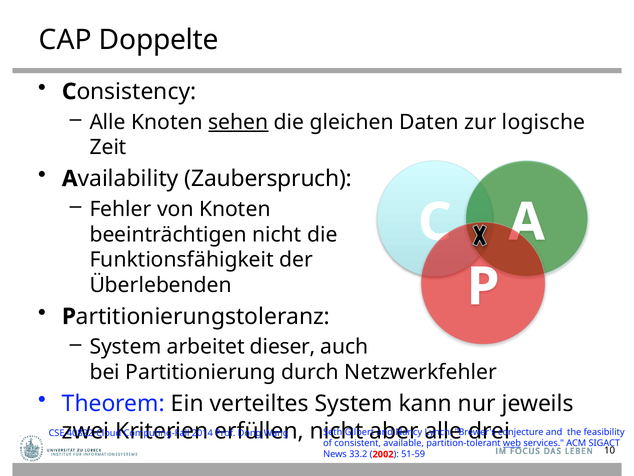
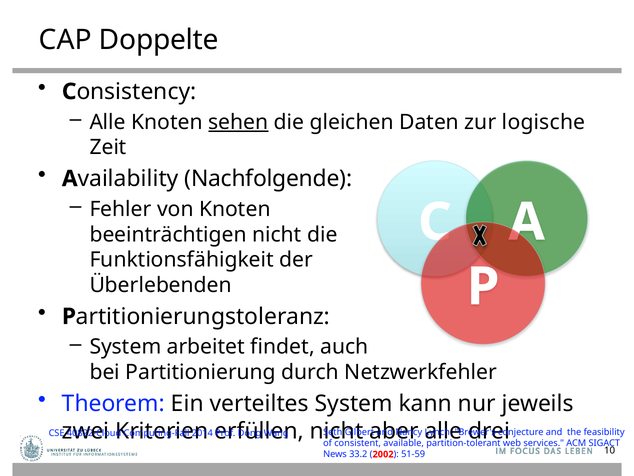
Zauberspruch: Zauberspruch -> Nachfolgende (268, 178)
dieser: dieser -> findet (283, 347)
web underline: present -> none (512, 443)
